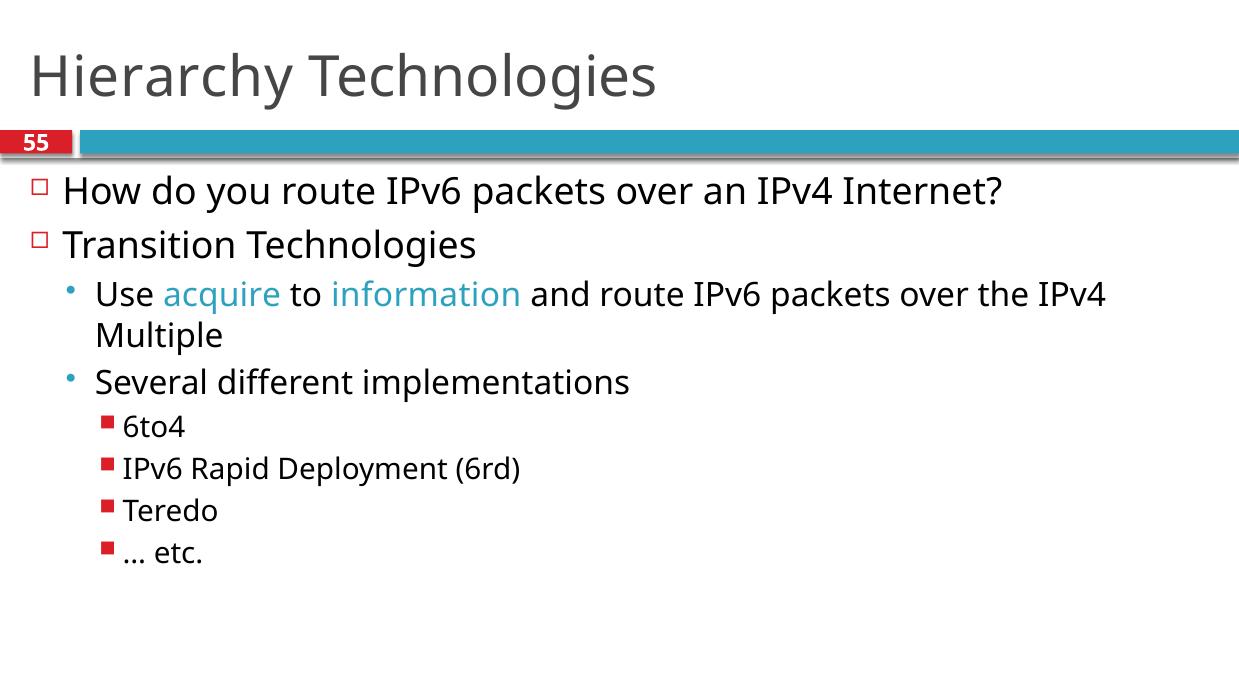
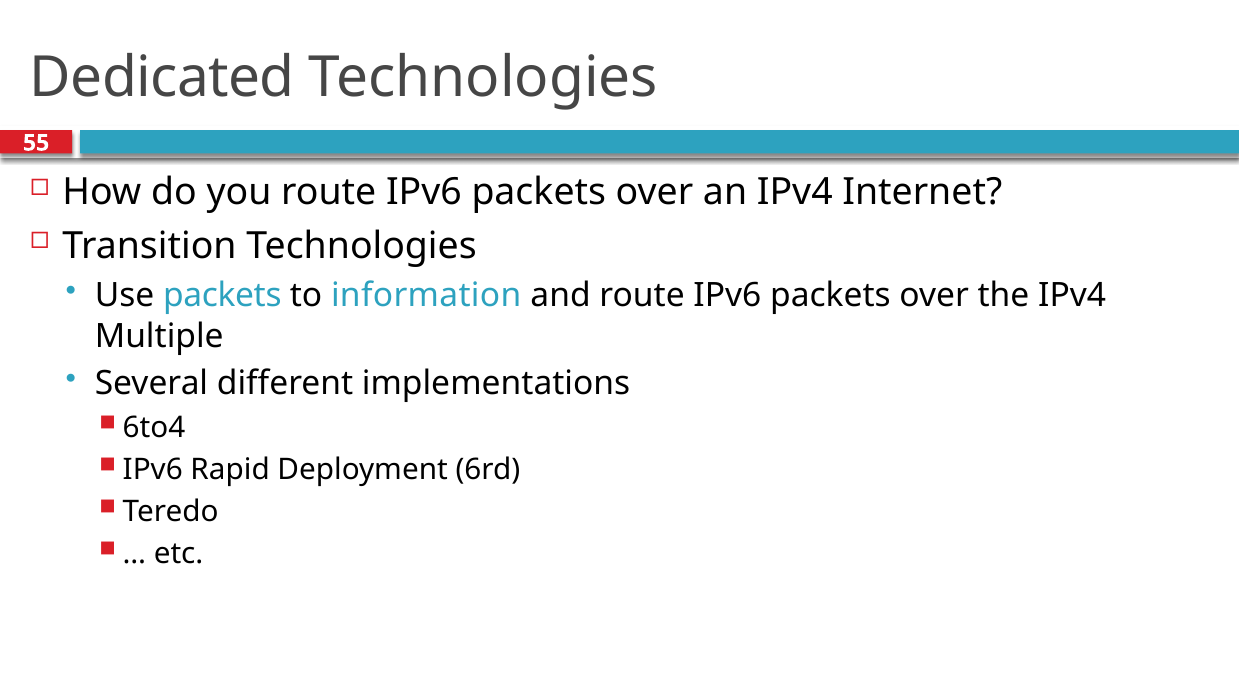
Hierarchy: Hierarchy -> Dedicated (162, 78)
Use acquire: acquire -> packets (222, 296)
